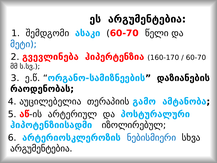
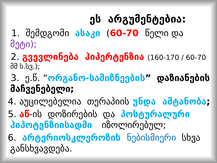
მეტი colour: blue -> purple (24, 44)
რაოდენობას: რაოდენობას -> მაჩვენებელი (42, 89)
გამო: გამო -> უნდა (144, 101)
არტერიულ: არტერიულ -> დოზირების (72, 114)
არგუმენტებია: არგუმენტებია -> განსხვავდება (41, 148)
